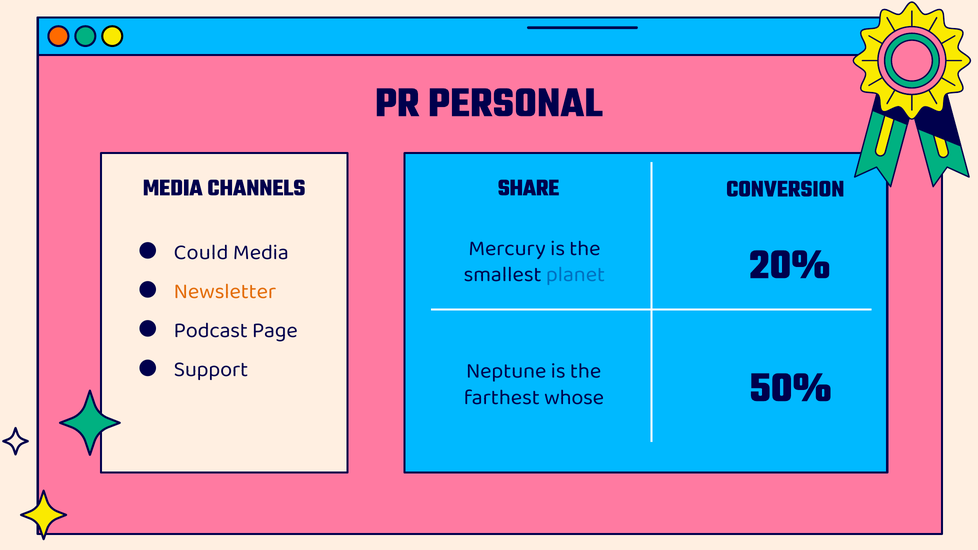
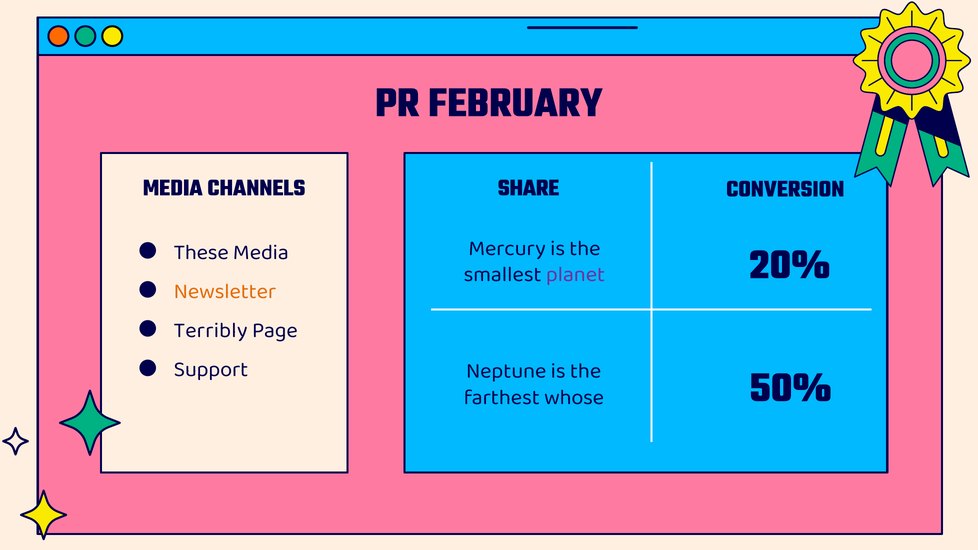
PERSONAL: PERSONAL -> FEBRUARY (515, 102)
Could: Could -> These (201, 252)
planet colour: blue -> purple (575, 274)
Podcast: Podcast -> Terribly (211, 330)
